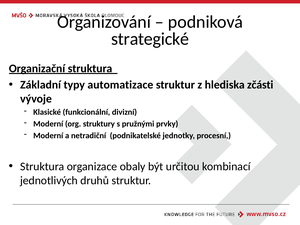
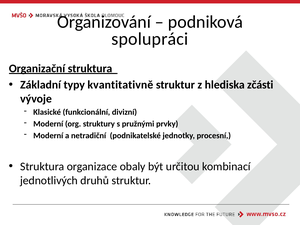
strategické: strategické -> spolupráci (150, 39)
automatizace: automatizace -> kvantitativně (120, 85)
